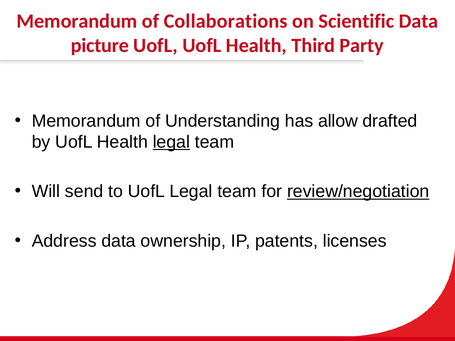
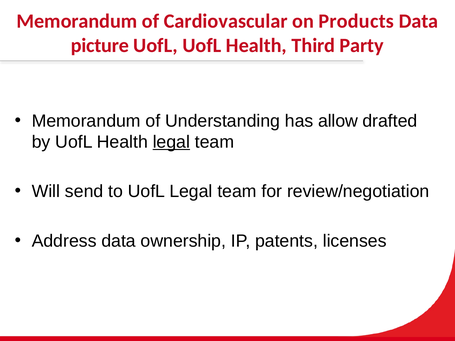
Collaborations: Collaborations -> Cardiovascular (226, 21)
Scientific: Scientific -> Products (356, 21)
review/negotiation underline: present -> none (358, 192)
